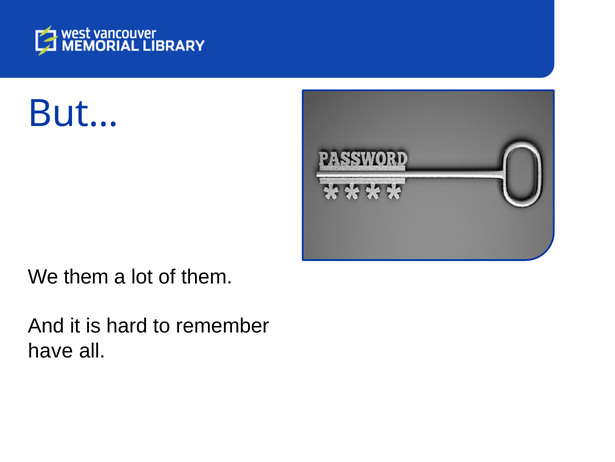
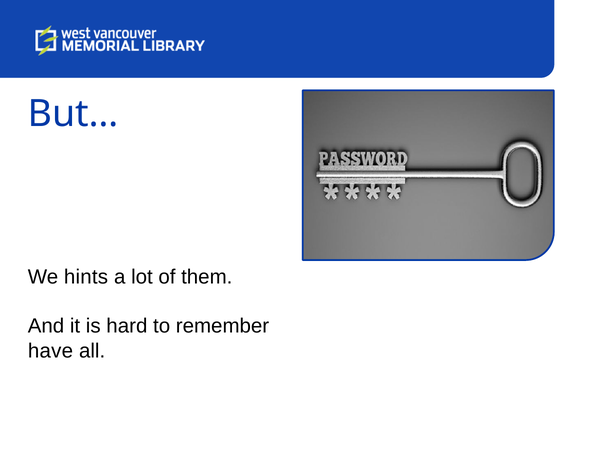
We them: them -> hints (86, 276)
